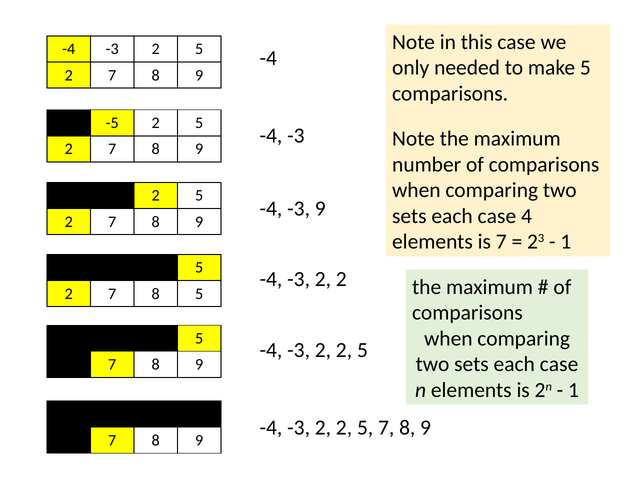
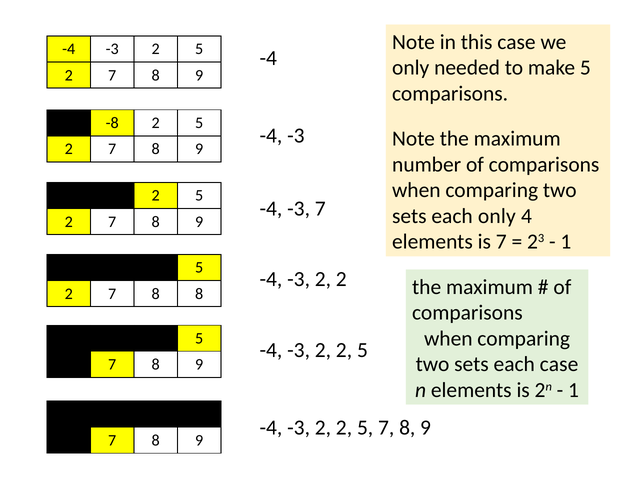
-5: -5 -> -8 (112, 123)
-3 9: 9 -> 7 (320, 209)
case: case -> only (497, 216)
8 5: 5 -> 8 (199, 294)
